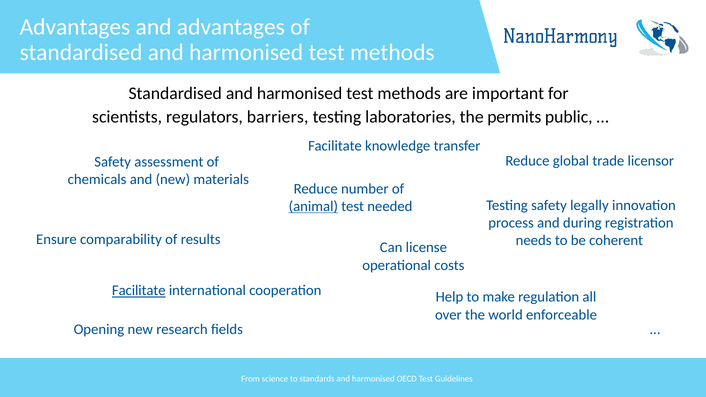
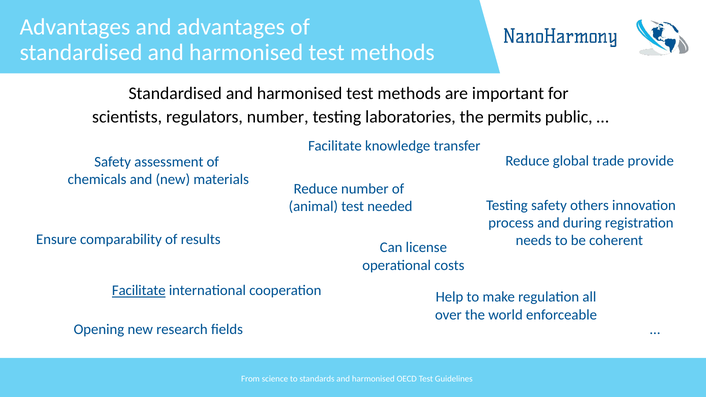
regulators barriers: barriers -> number (278, 117)
licensor: licensor -> provide (651, 161)
legally: legally -> others (589, 205)
animal underline: present -> none (313, 206)
